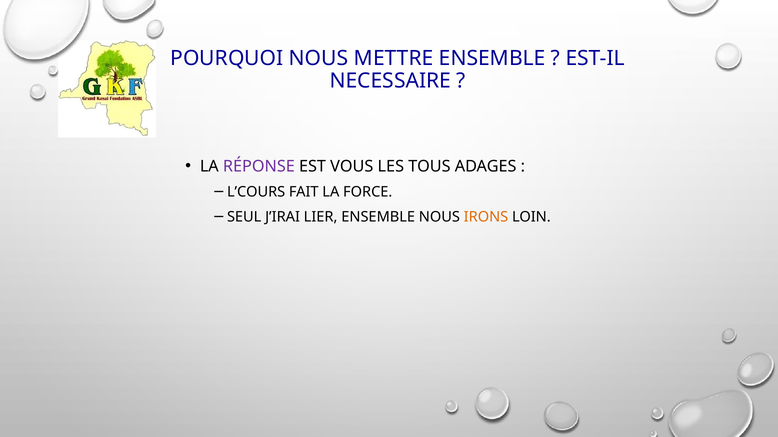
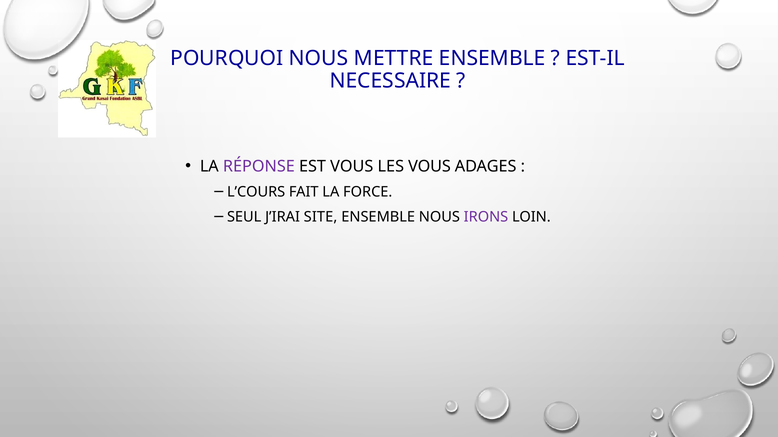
LES TOUS: TOUS -> VOUS (429, 166)
LIER: LIER -> SITE (321, 217)
IRONS colour: orange -> purple (486, 217)
